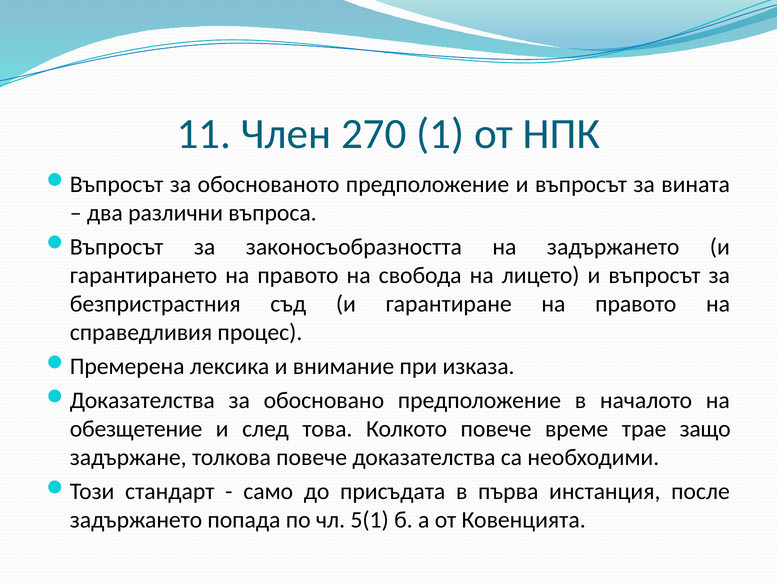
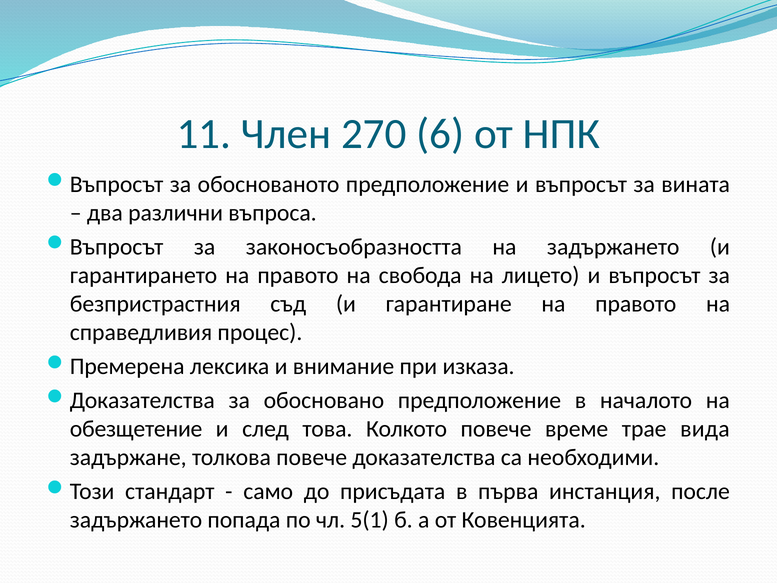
1: 1 -> 6 (440, 134)
защо: защо -> вида (705, 429)
